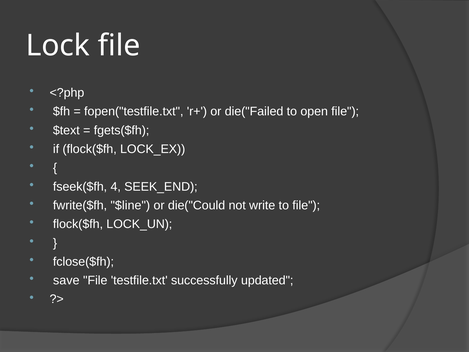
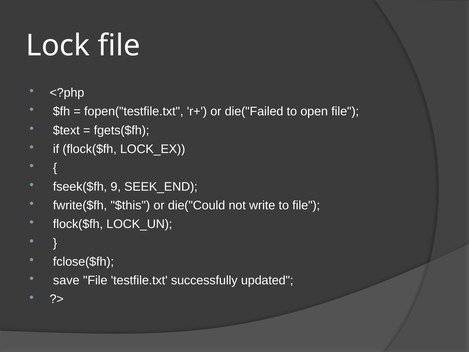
4: 4 -> 9 (116, 186)
$line: $line -> $this (130, 205)
